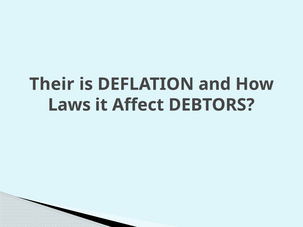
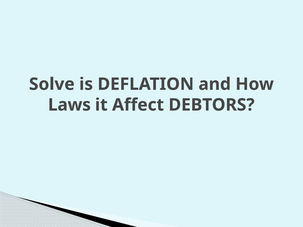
Their: Their -> Solve (52, 84)
